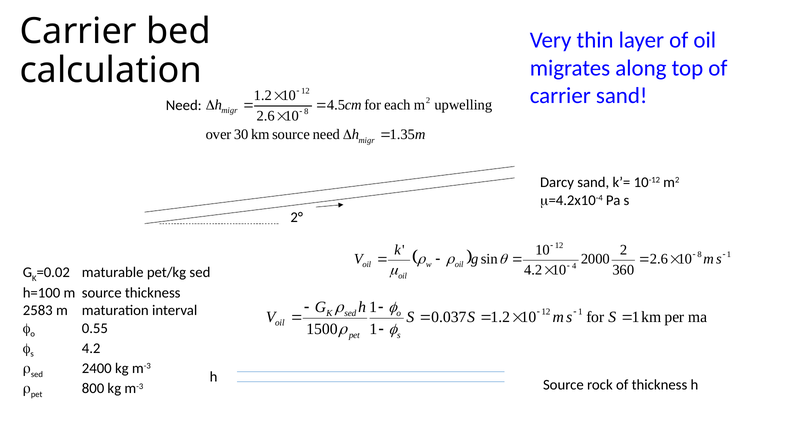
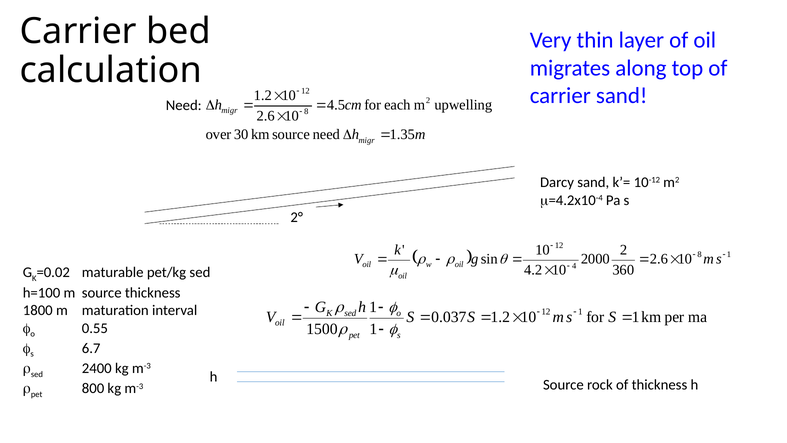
2583: 2583 -> 1800 (38, 310)
4.2: 4.2 -> 6.7 (91, 348)
